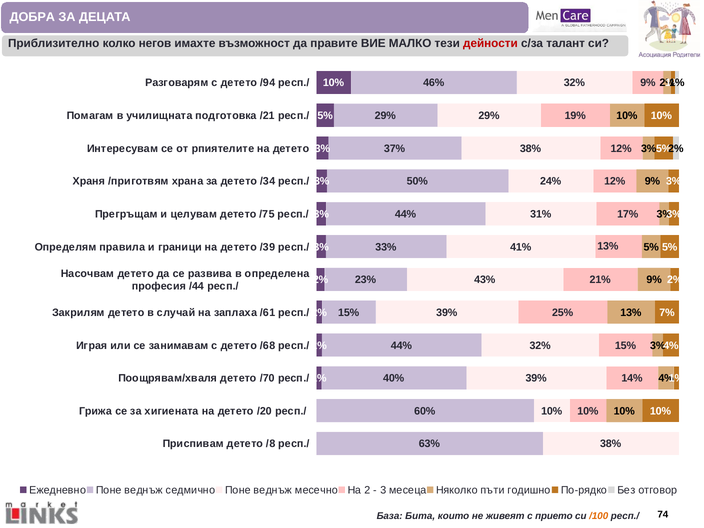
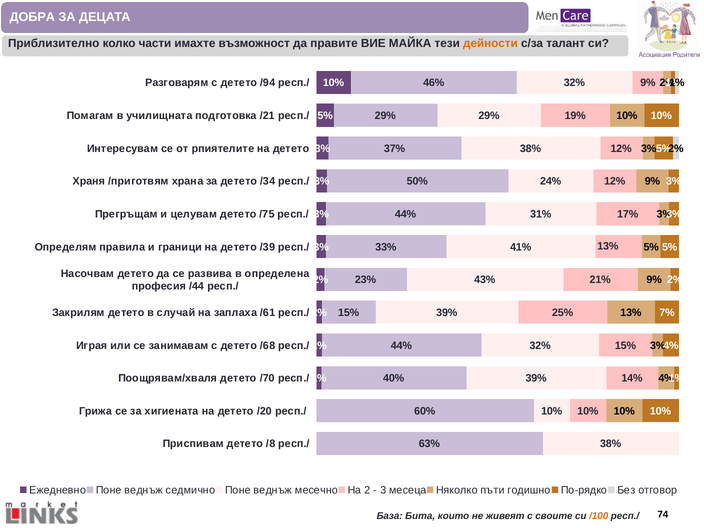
негов: негов -> части (155, 43)
МАЛКО: МАЛКО -> МАЙКА (410, 43)
дейности colour: red -> orange (490, 43)
прието: прието -> своите (554, 516)
